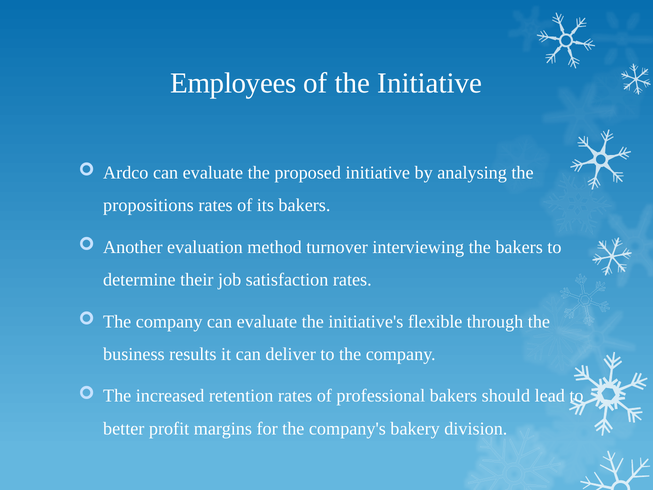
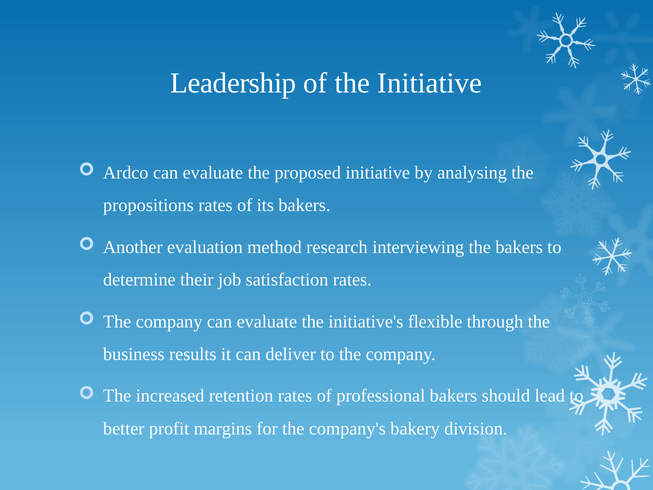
Employees: Employees -> Leadership (233, 83)
turnover: turnover -> research (337, 247)
